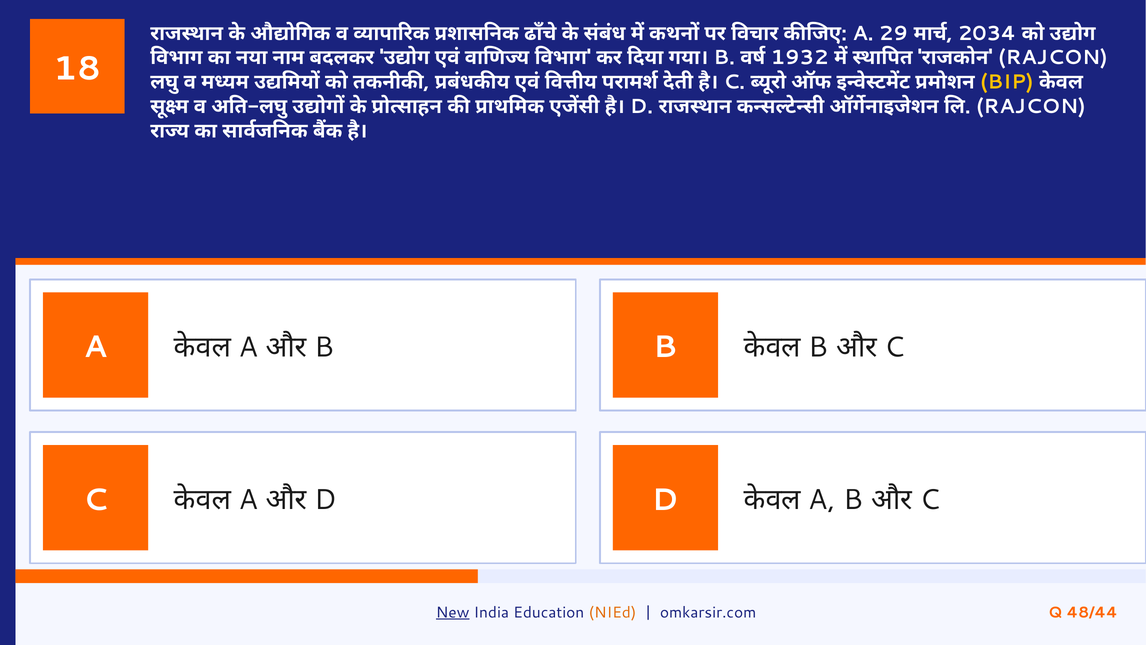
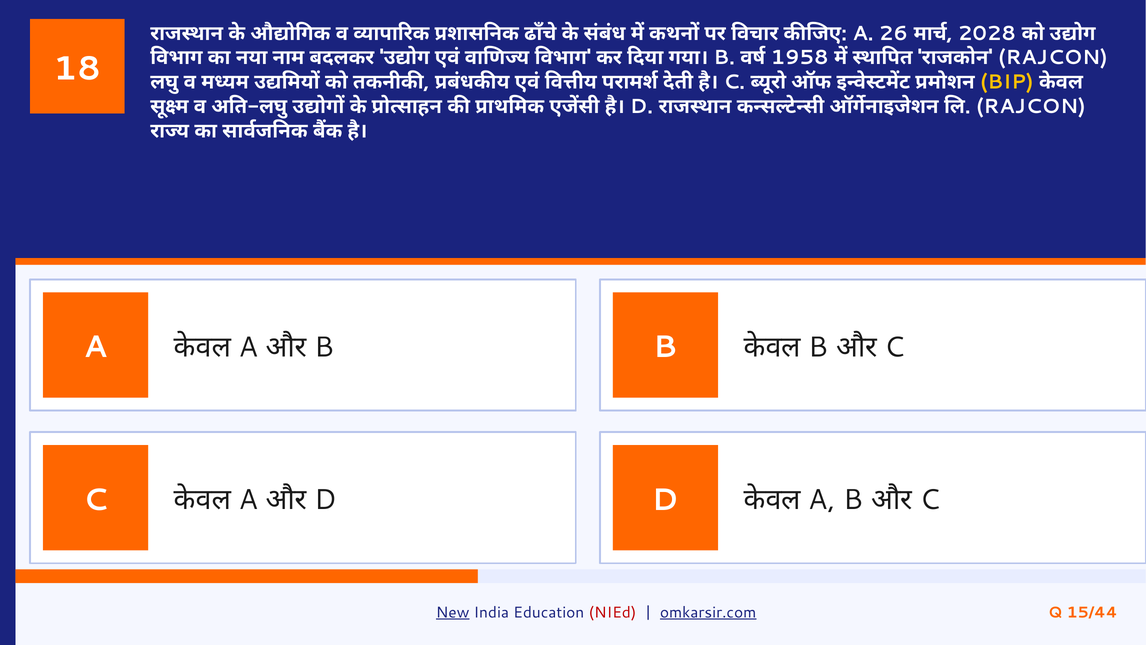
29: 29 -> 26 (893, 33)
2034: 2034 -> 2028 (987, 33)
1932: 1932 -> 1958 (800, 58)
NIEd colour: orange -> red (612, 612)
omkarsir.com underline: none -> present (708, 612)
48/44: 48/44 -> 15/44 (1092, 612)
